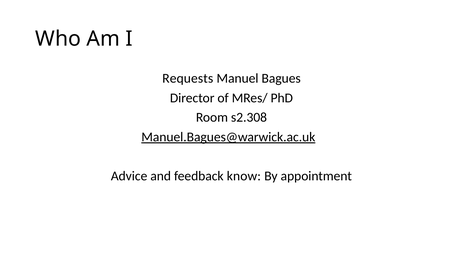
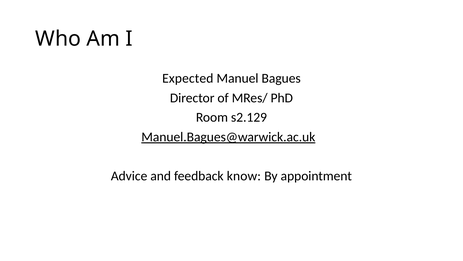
Requests: Requests -> Expected (188, 78)
s2.308: s2.308 -> s2.129 (249, 117)
